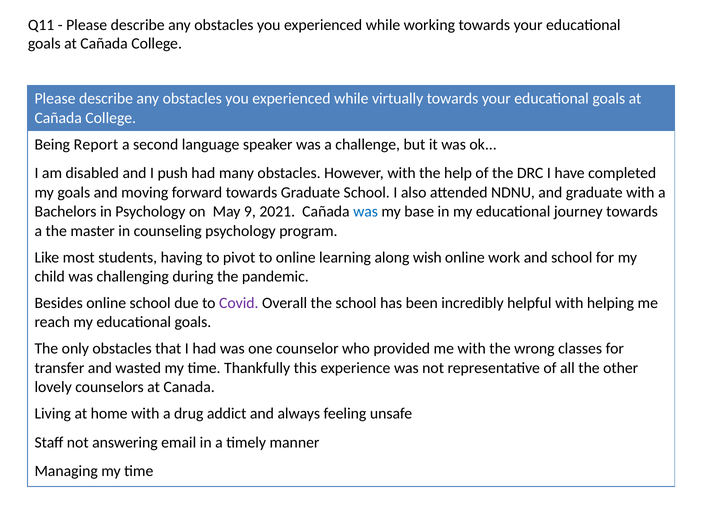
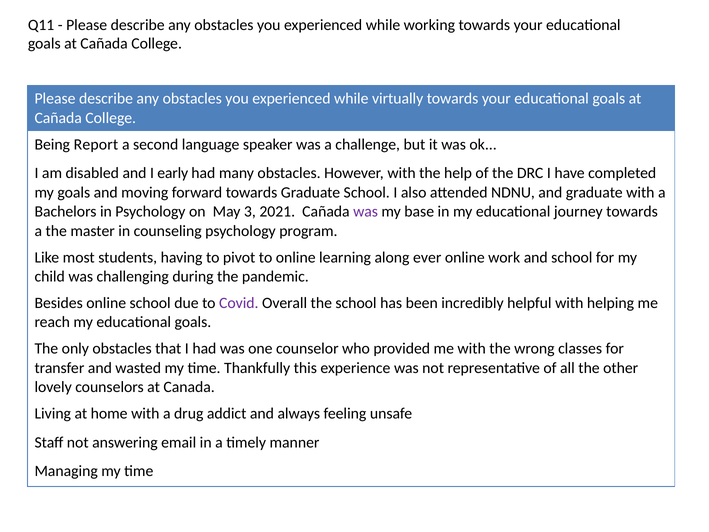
push: push -> early (173, 173)
9: 9 -> 3 (250, 212)
was colour: blue -> purple (366, 212)
wish: wish -> ever (427, 257)
